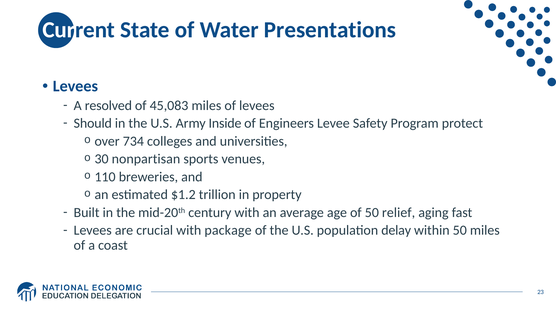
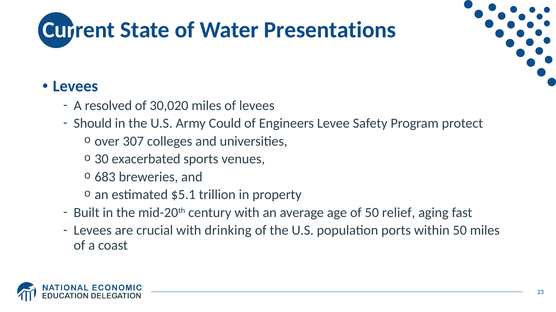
45,083: 45,083 -> 30,020 (169, 106)
Inside: Inside -> Could (225, 124)
734: 734 -> 307 (133, 141)
nonpartisan: nonpartisan -> exacerbated (146, 159)
110: 110 -> 683 (105, 177)
$1.2: $1.2 -> $5.1 (183, 195)
package: package -> drinking (228, 231)
delay: delay -> ports (396, 231)
